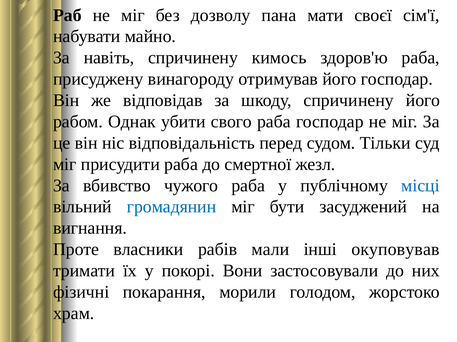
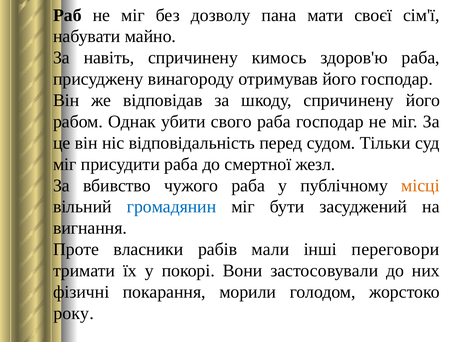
місці colour: blue -> orange (420, 186)
окуповував: окуповував -> переговори (395, 250)
храм: храм -> року (74, 314)
